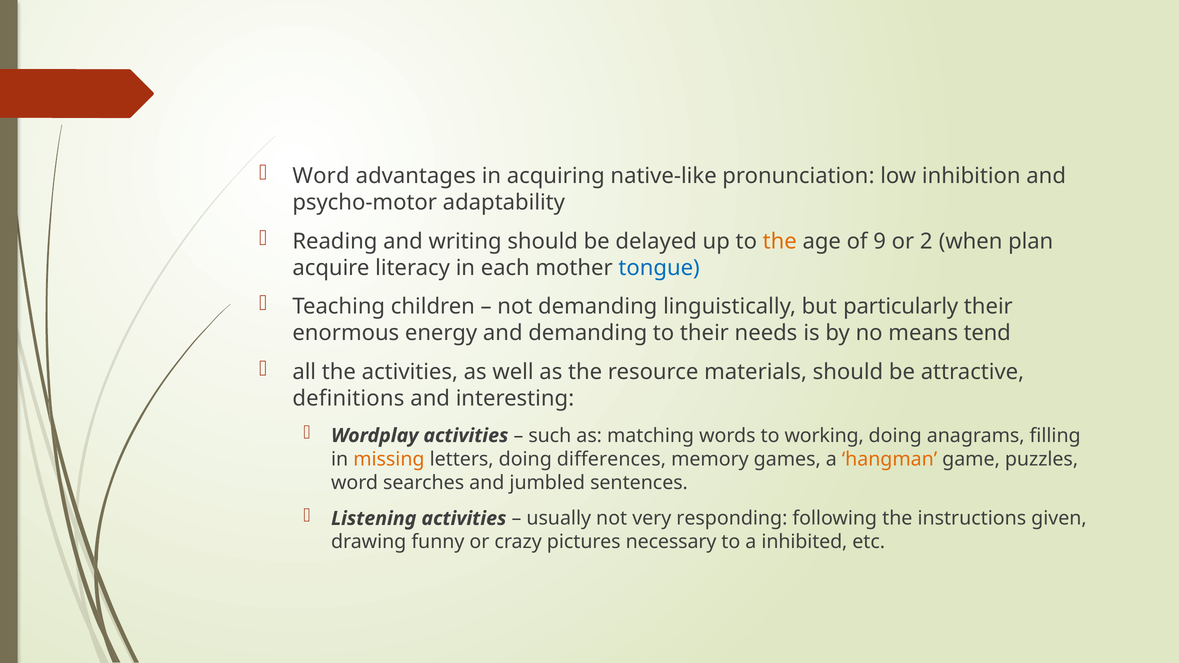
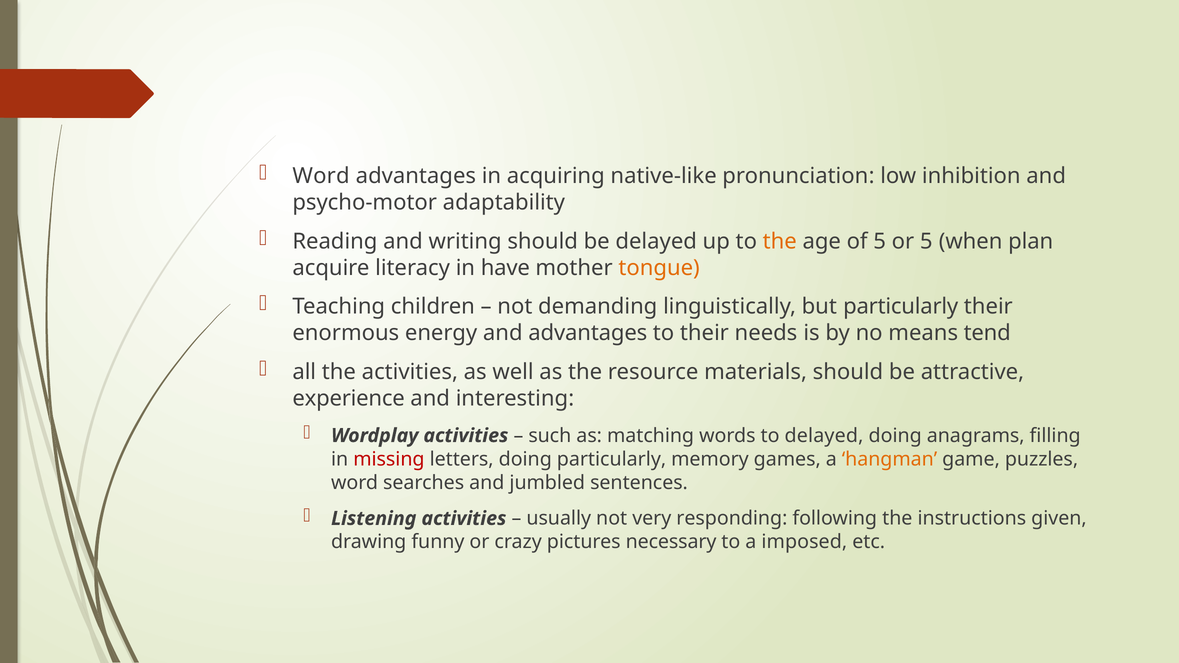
of 9: 9 -> 5 (880, 241)
or 2: 2 -> 5 (926, 241)
each: each -> have (505, 268)
tongue colour: blue -> orange (659, 268)
and demanding: demanding -> advantages (588, 333)
definitions: definitions -> experience (349, 399)
to working: working -> delayed (824, 436)
missing colour: orange -> red (389, 459)
doing differences: differences -> particularly (611, 459)
inhibited: inhibited -> imposed (804, 542)
